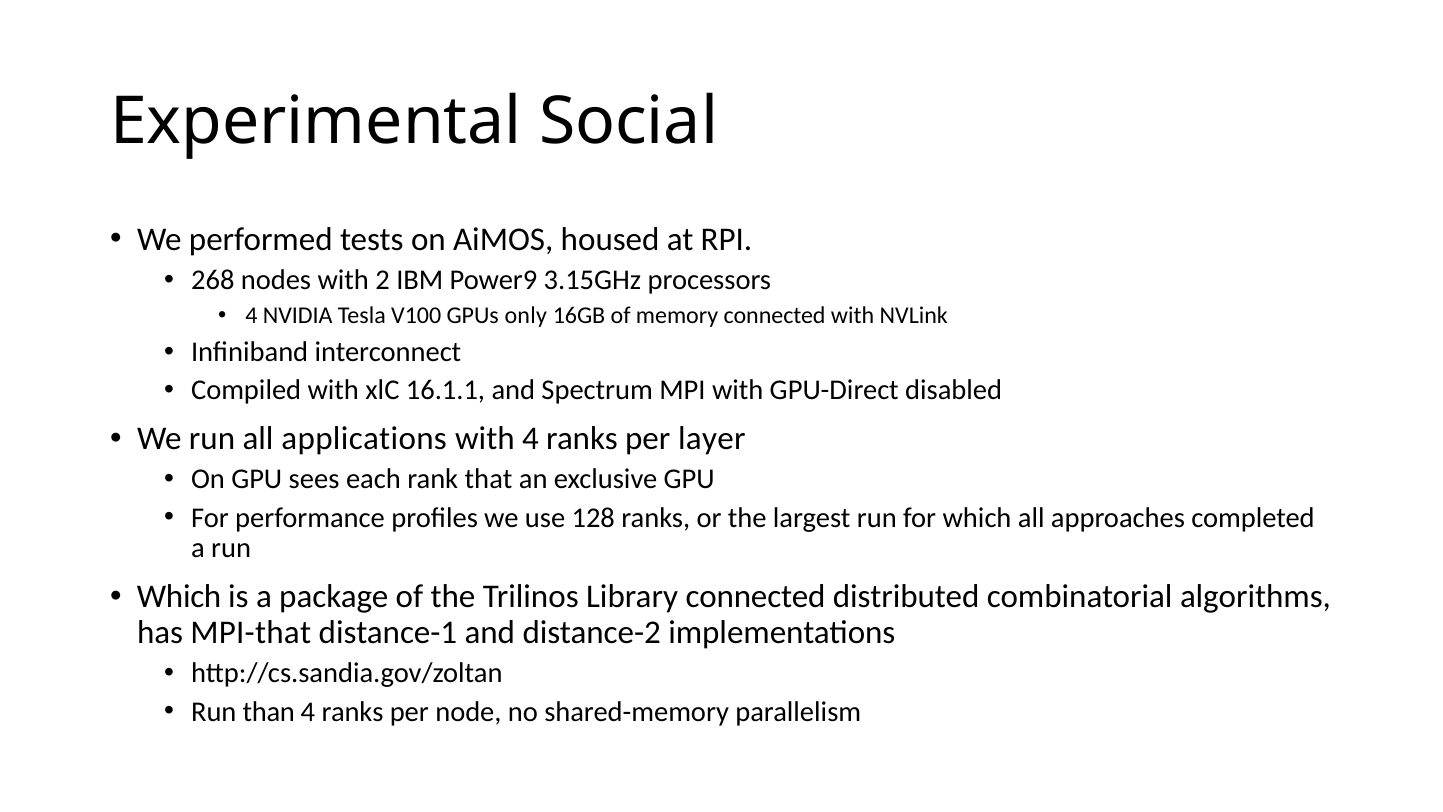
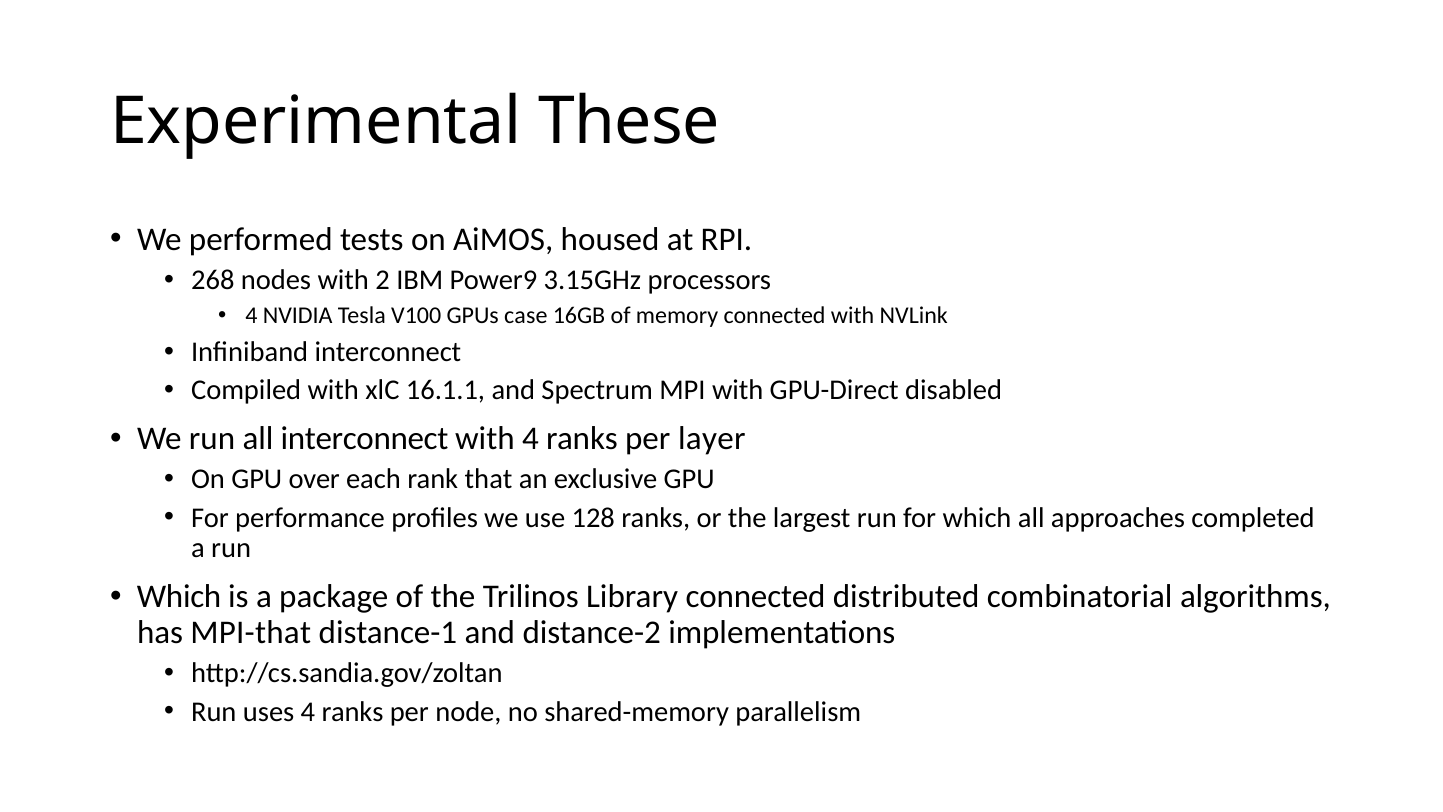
Social: Social -> These (629, 121)
only: only -> case (526, 316)
all applications: applications -> interconnect (365, 438)
sees: sees -> over (314, 479)
than: than -> uses (269, 712)
